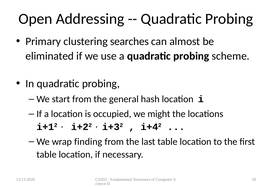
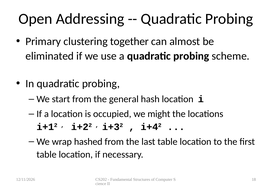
searches: searches -> together (129, 41)
finding: finding -> hashed (88, 142)
